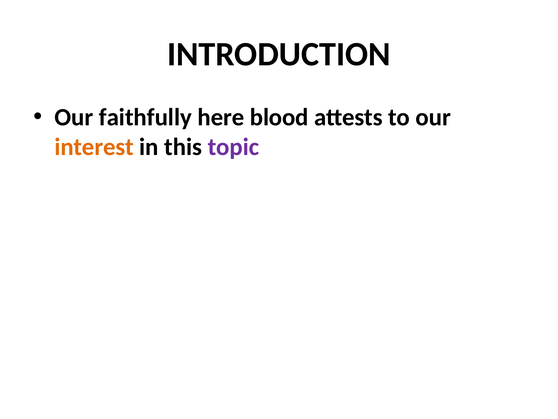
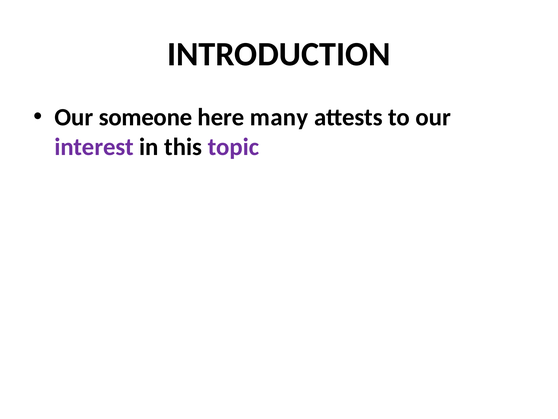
faithfully: faithfully -> someone (145, 117)
blood: blood -> many (279, 117)
interest colour: orange -> purple (94, 147)
